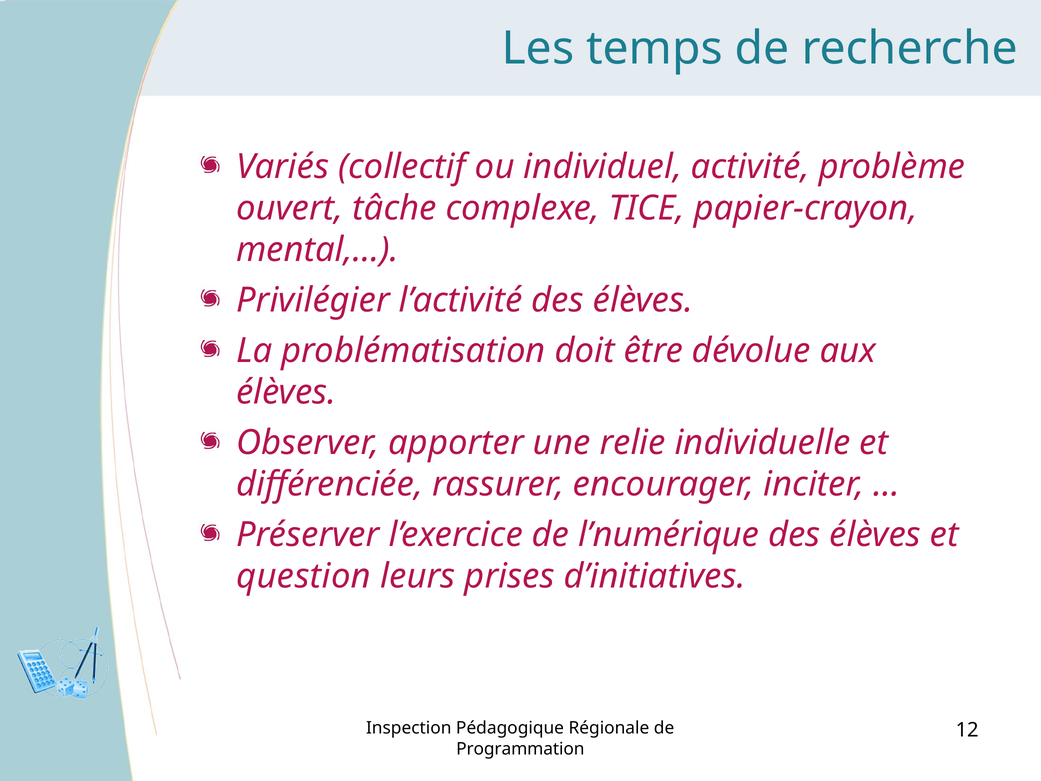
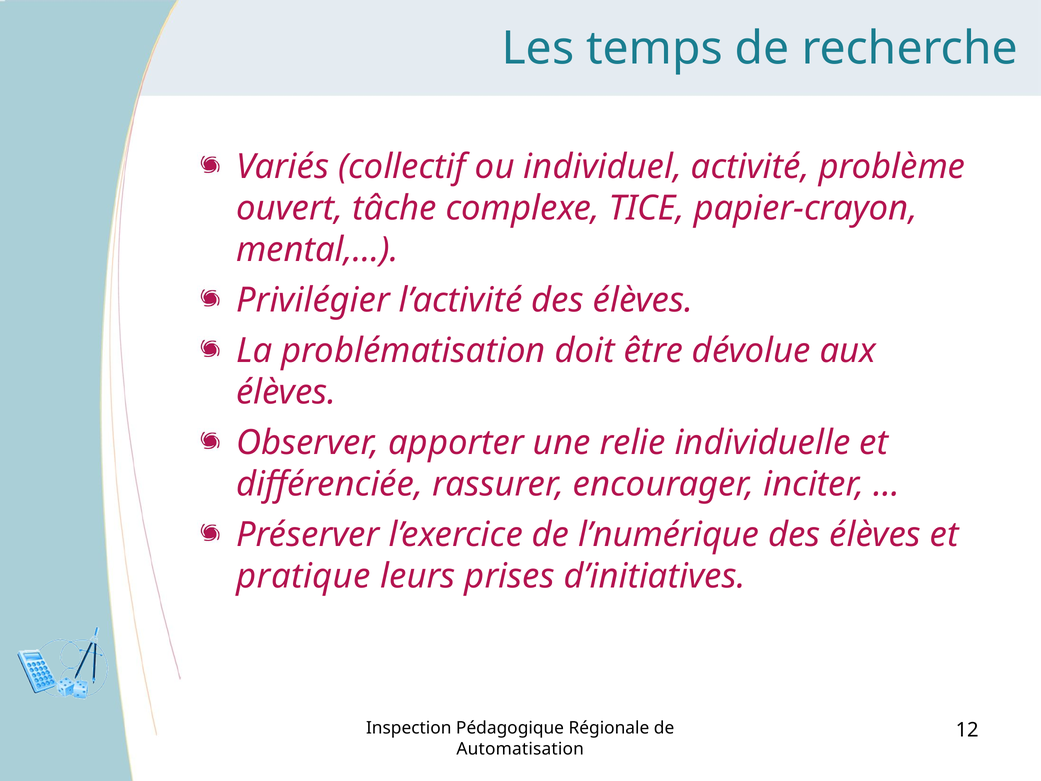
question: question -> pratique (304, 576)
Programmation: Programmation -> Automatisation (520, 749)
